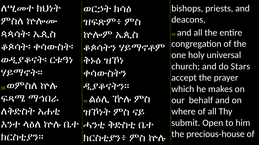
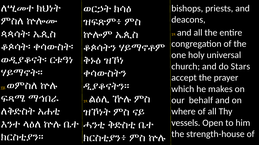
submit: submit -> vessels (186, 123)
precious-house: precious-house -> strength-house (215, 135)
